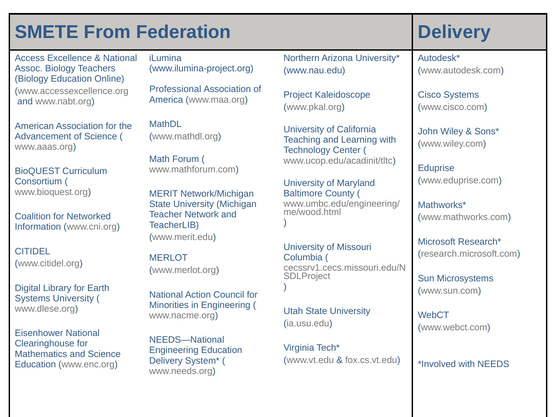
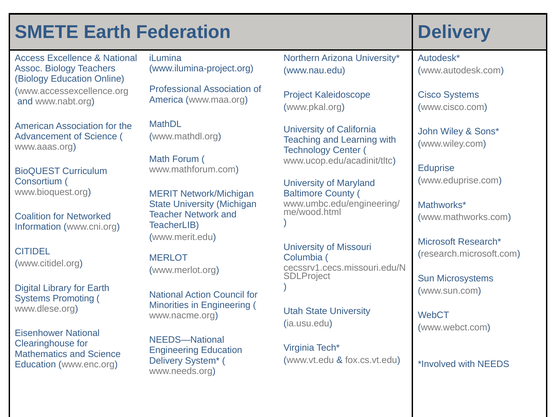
SMETE From: From -> Earth (107, 32)
Systems University: University -> Promoting (73, 298)
